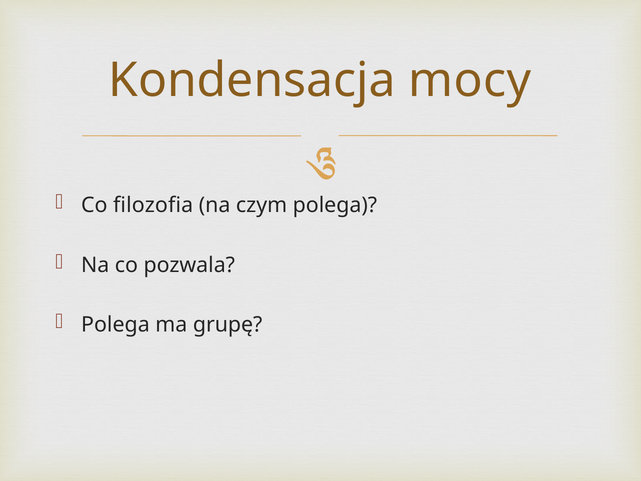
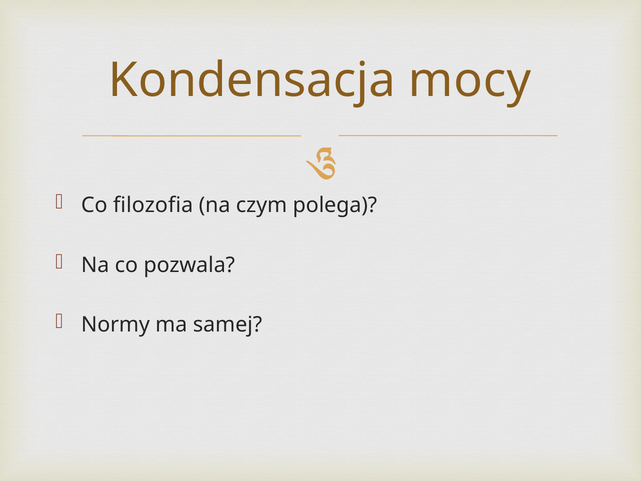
Polega: Polega -> Normy (115, 325)
grupę: grupę -> samej (228, 325)
